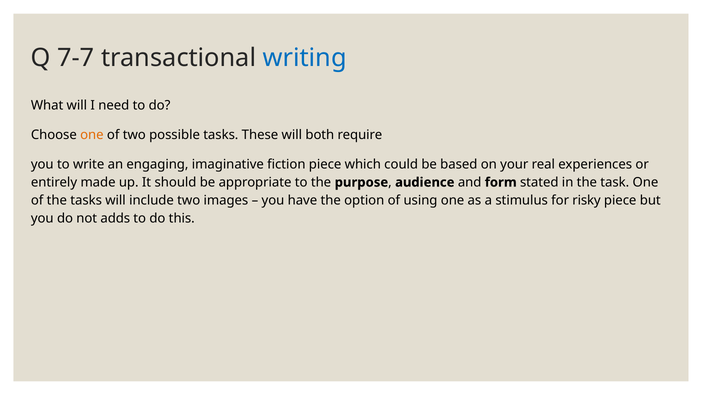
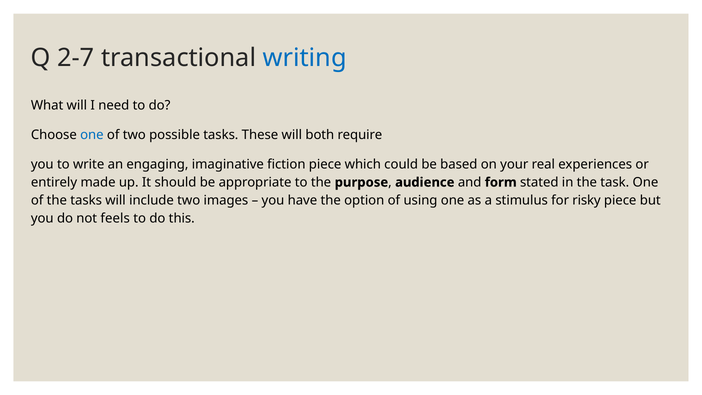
7-7: 7-7 -> 2-7 (76, 58)
one colour: orange -> blue (92, 135)
adds: adds -> feels (115, 218)
